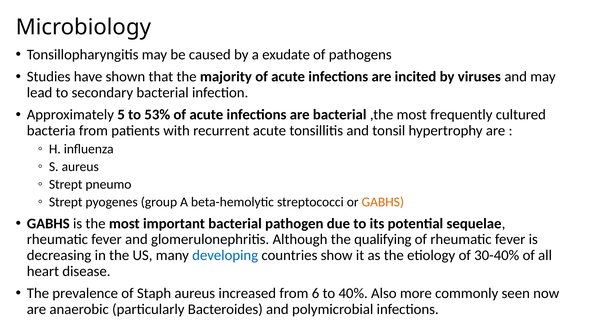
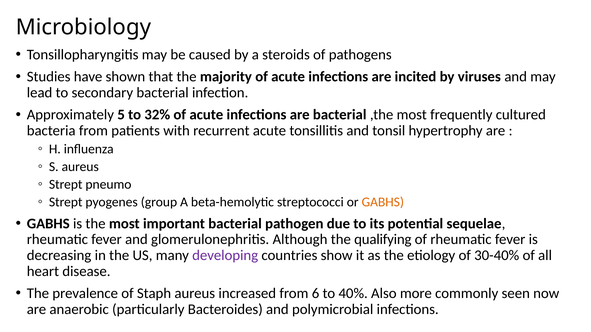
exudate: exudate -> steroids (286, 55)
53%: 53% -> 32% (157, 115)
developing colour: blue -> purple (225, 256)
